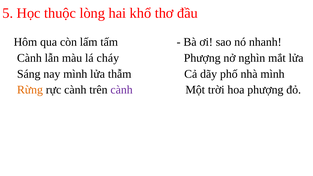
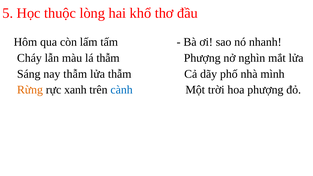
Cành: Cành -> Cháy (29, 58)
lá cháy: cháy -> thẫm (108, 58)
nay mình: mình -> thẫm (75, 74)
rực cành: cành -> xanh (75, 90)
cành colour: purple -> blue (122, 90)
